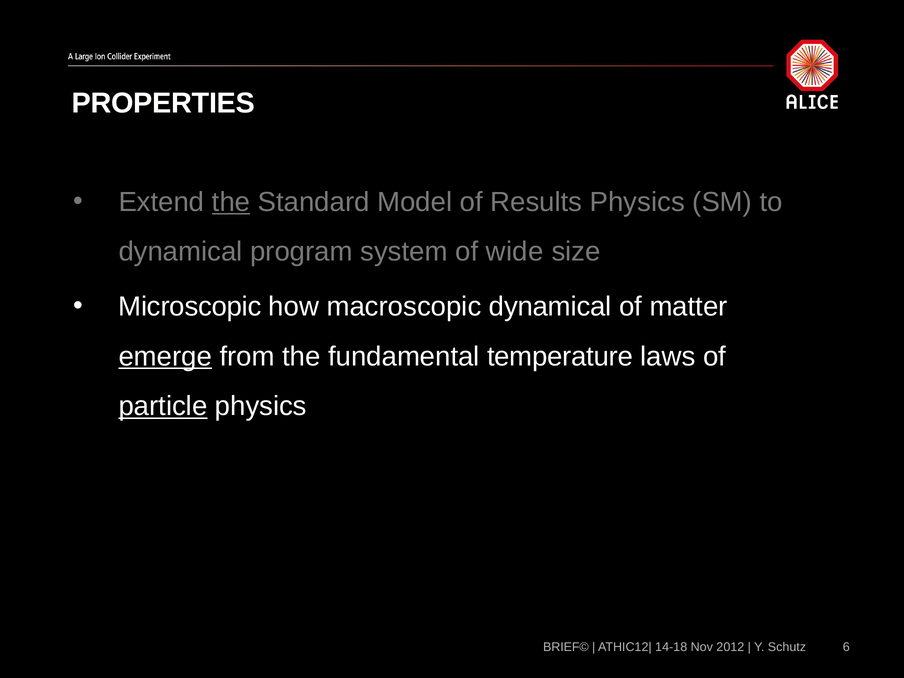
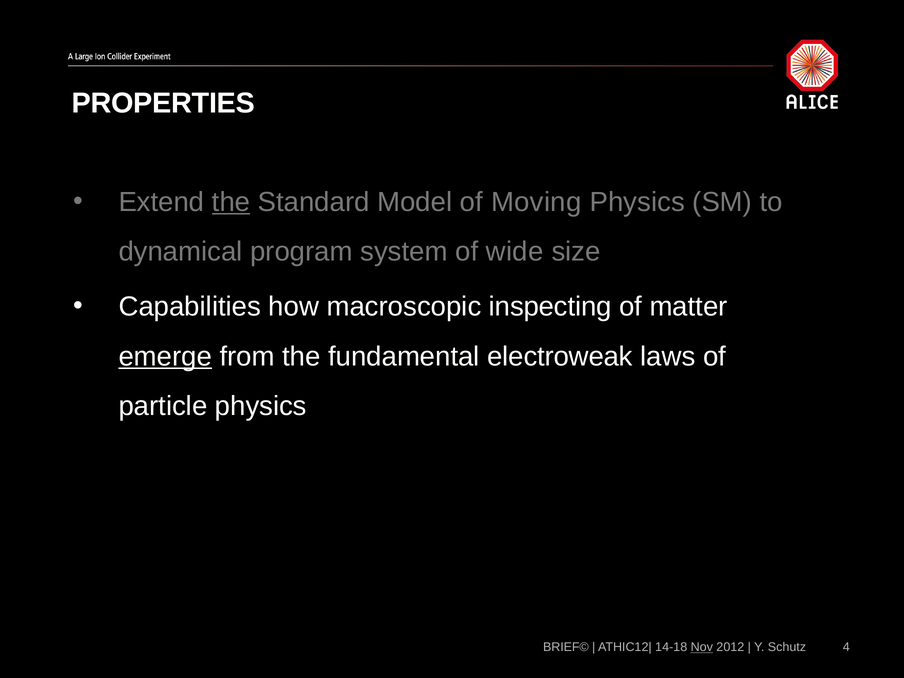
Results: Results -> Moving (536, 202)
Microscopic: Microscopic -> Capabilities (190, 307)
macroscopic dynamical: dynamical -> inspecting (550, 307)
temperature: temperature -> electroweak (560, 357)
particle underline: present -> none (163, 406)
Nov underline: none -> present (702, 647)
6: 6 -> 4 (846, 647)
